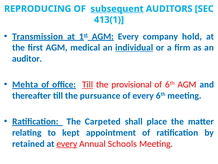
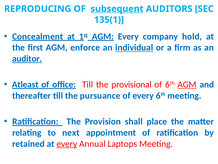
413(1: 413(1 -> 135(1 (109, 20)
Transmission: Transmission -> Concealment (38, 36)
medical: medical -> enforce (85, 47)
auditor underline: none -> present (27, 58)
Mehta: Mehta -> Atleast (25, 84)
Till underline: present -> none (88, 84)
AGM underline: none -> present (187, 84)
Carpeted: Carpeted -> Provision (103, 121)
kept: kept -> next (71, 132)
Schools: Schools -> Laptops (122, 143)
